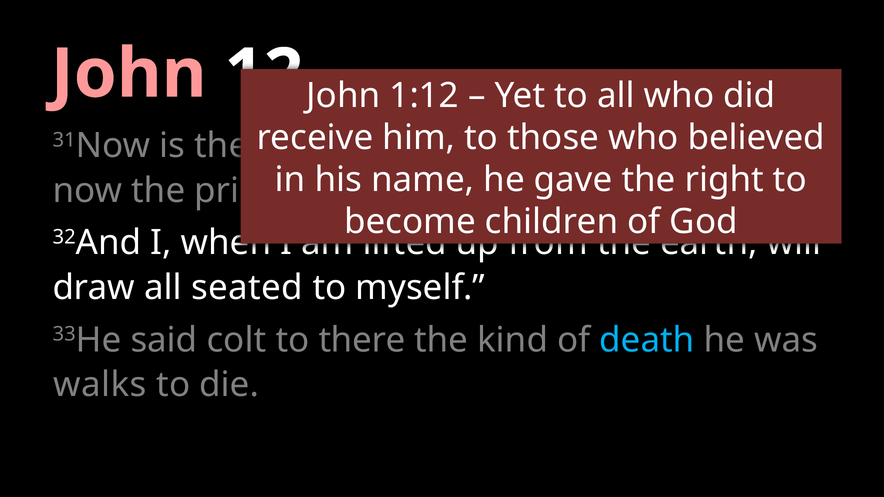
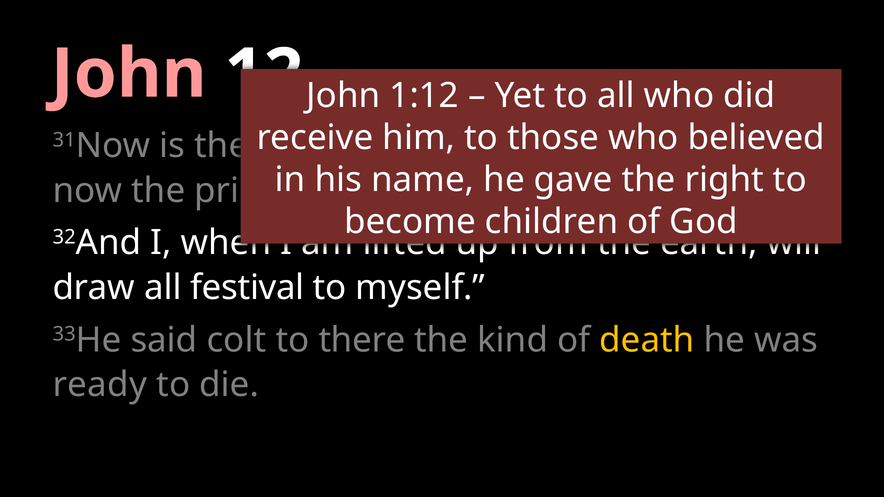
seated: seated -> festival (247, 288)
death colour: light blue -> yellow (647, 340)
walks: walks -> ready (100, 385)
